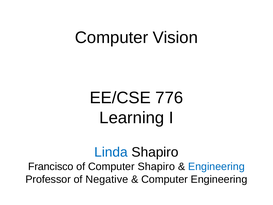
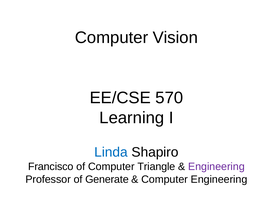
776: 776 -> 570 (169, 98)
Computer Shapiro: Shapiro -> Triangle (156, 166)
Engineering colour: blue -> purple (216, 166)
Negative: Negative -> Generate (107, 179)
